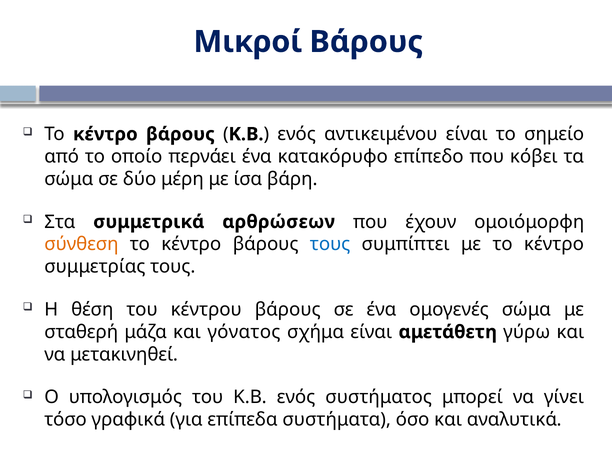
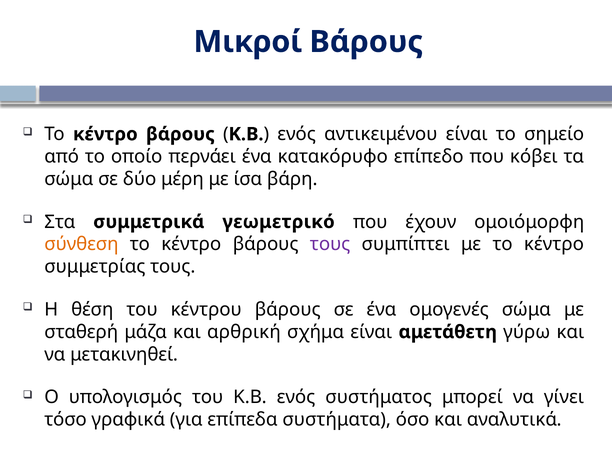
αρθρώσεων: αρθρώσεων -> γεωμετρικό (279, 222)
τους colour: blue -> purple (330, 244)
γόνατος: γόνατος -> αρθρική (244, 332)
